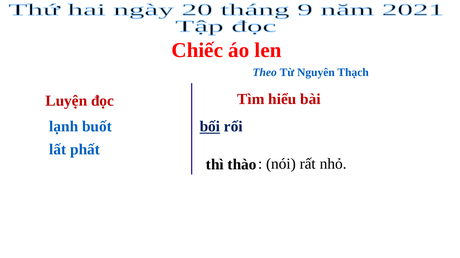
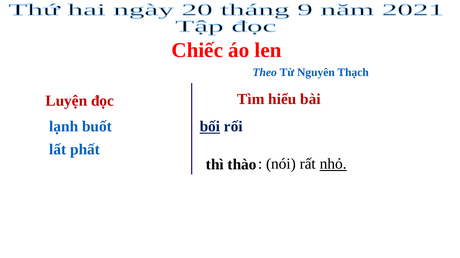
nhỏ underline: none -> present (333, 164)
